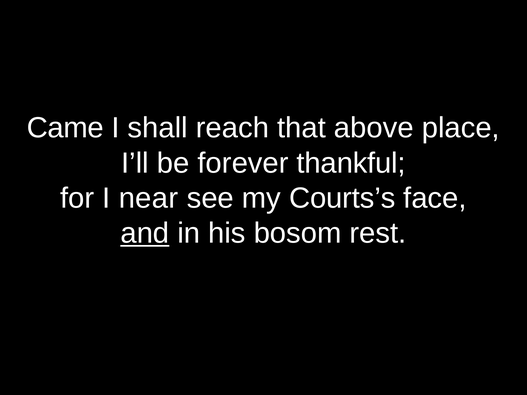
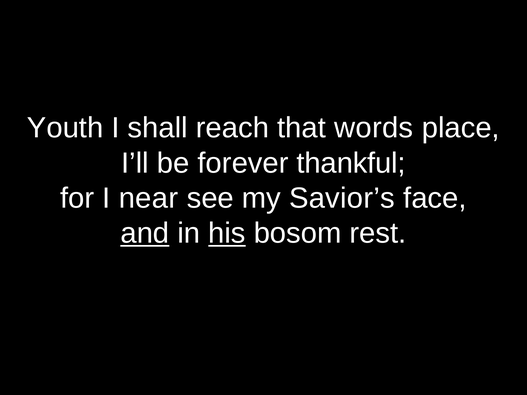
Came: Came -> Youth (65, 128)
above: above -> words (374, 128)
Courts’s: Courts’s -> Savior’s (342, 198)
his underline: none -> present (227, 233)
